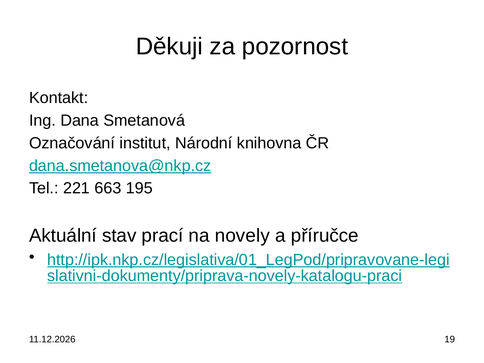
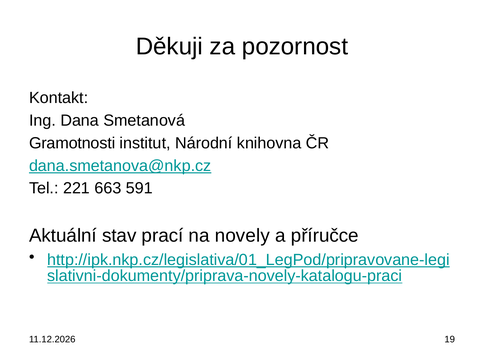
Označování: Označování -> Gramotnosti (72, 143)
195: 195 -> 591 (139, 188)
